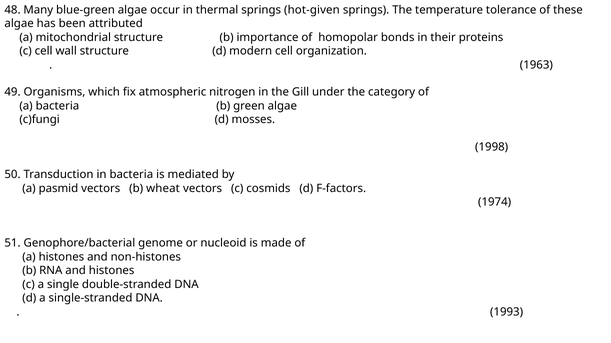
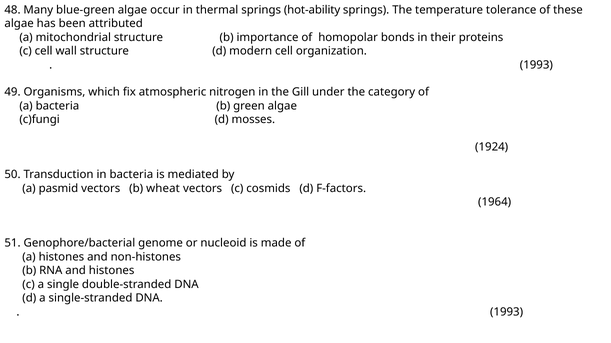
hot-given: hot-given -> hot-ability (312, 10)
1963: 1963 -> 1993 (536, 65)
1998: 1998 -> 1924 (492, 147)
1974: 1974 -> 1964 (495, 202)
